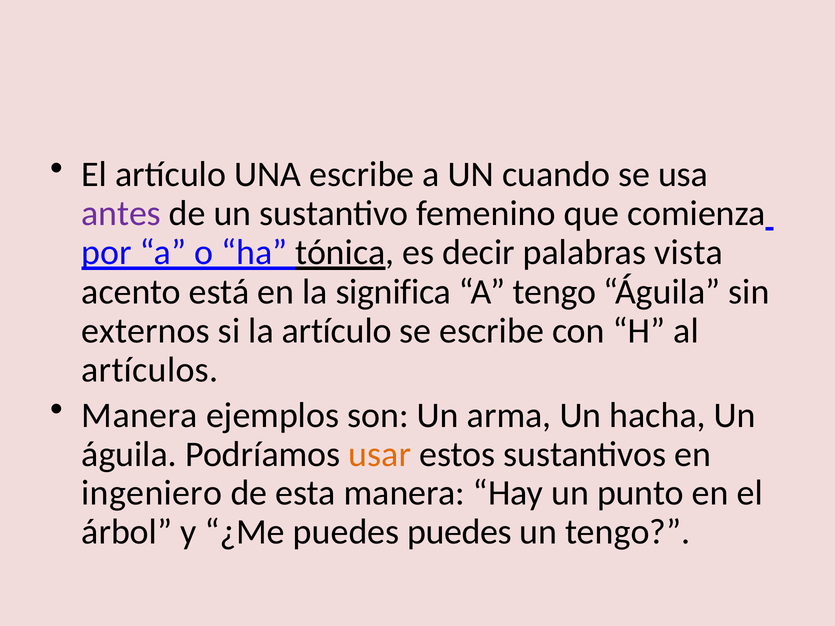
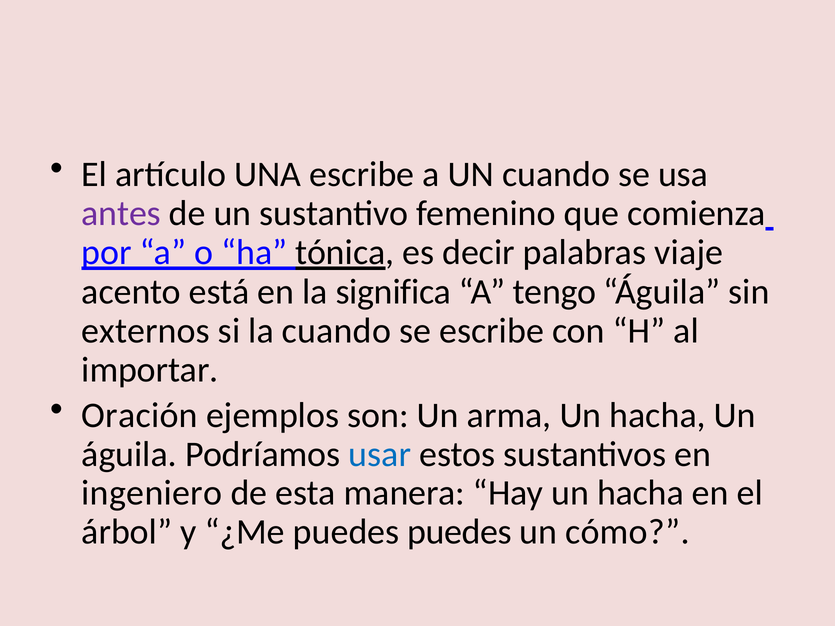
vista: vista -> viaje (689, 253)
la artículo: artículo -> cuando (336, 331)
artículos: artículos -> importar (150, 370)
Manera: Manera -> Oración (140, 415)
usar colour: orange -> blue (380, 454)
Hay un punto: punto -> hacha (641, 493)
un tengo: tengo -> cómo (627, 532)
